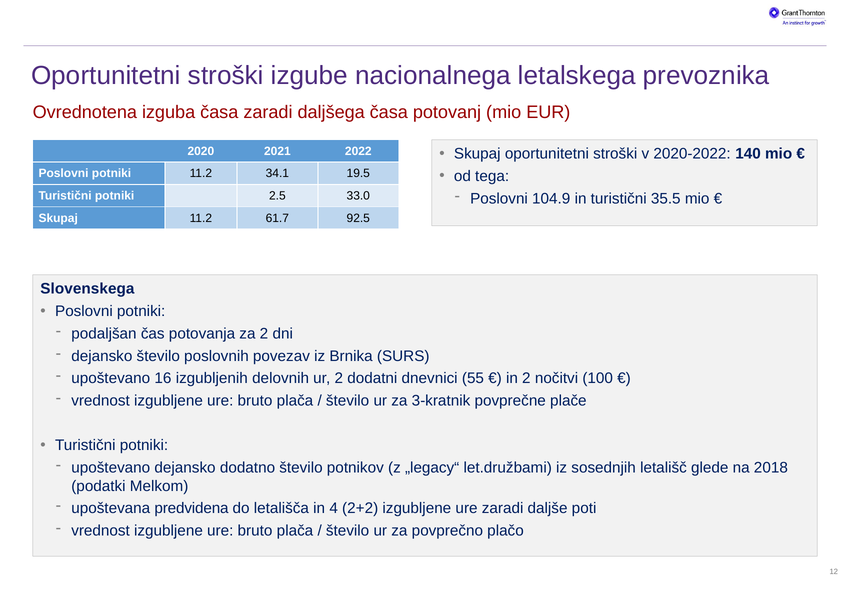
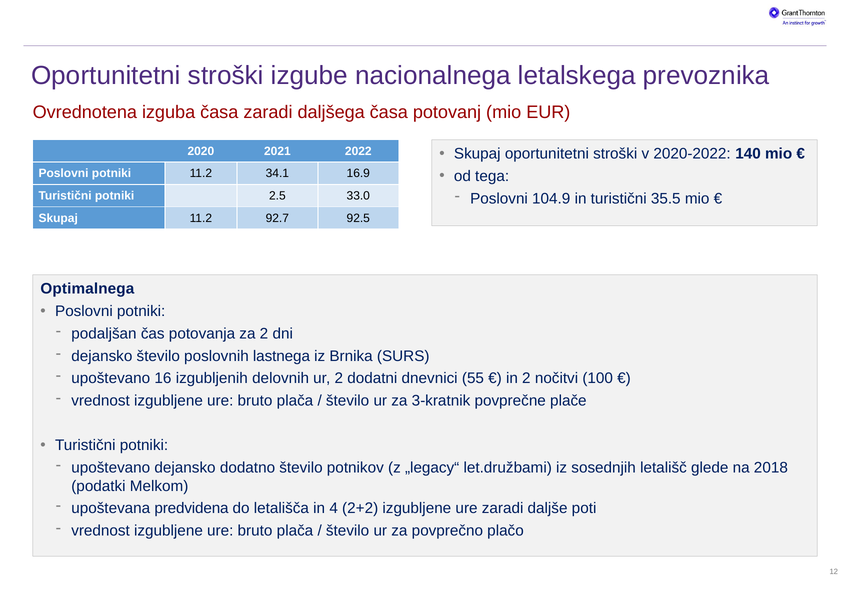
19.5: 19.5 -> 16.9 (358, 173)
61.7: 61.7 -> 92.7 (277, 218)
Slovenskega: Slovenskega -> Optimalnega (87, 289)
povezav: povezav -> lastnega (281, 356)
